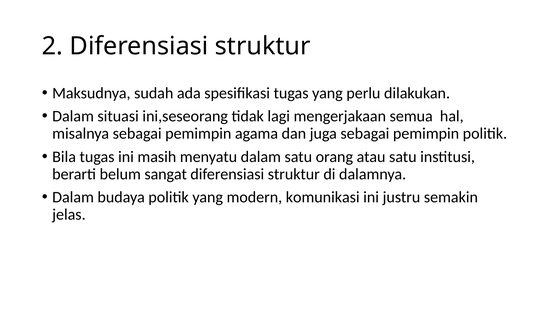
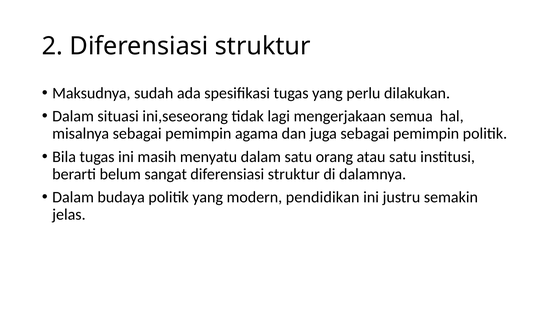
komunikasi: komunikasi -> pendidikan (323, 197)
